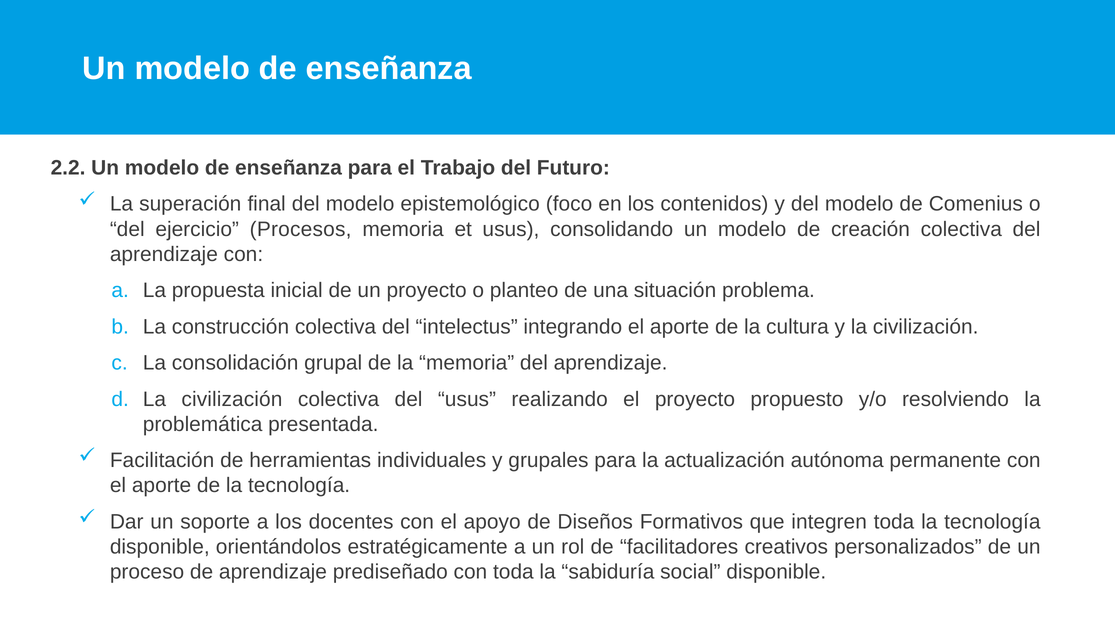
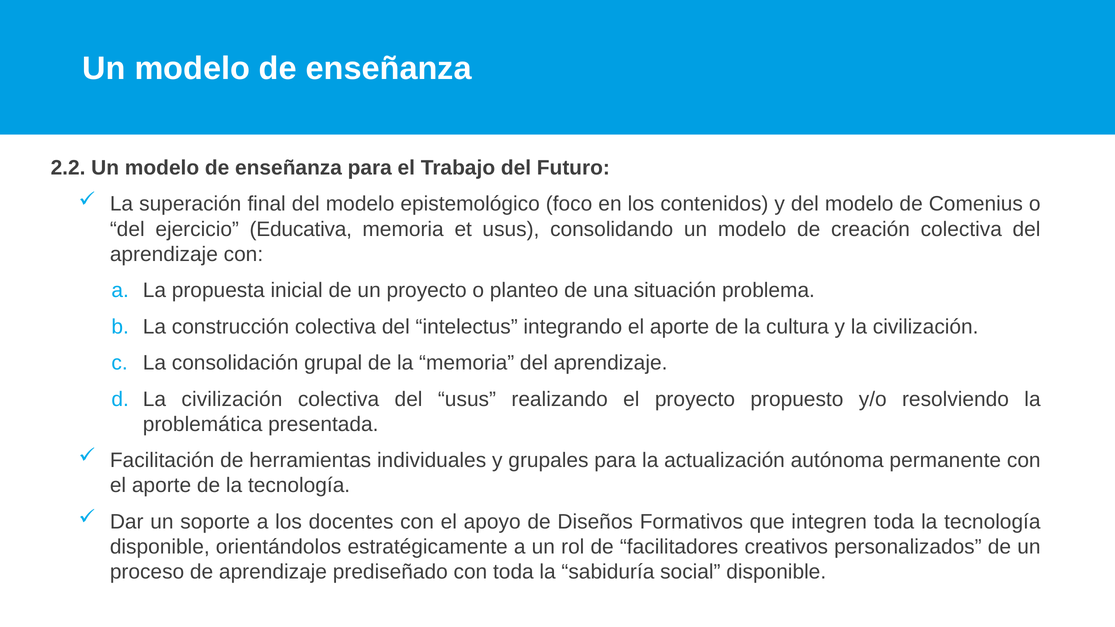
Procesos: Procesos -> Educativa (301, 229)
